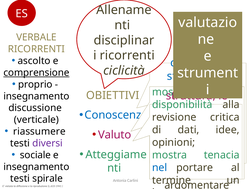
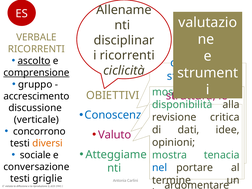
ascolto underline: none -> present (34, 61)
proprio: proprio -> gruppo (35, 84)
insegnamento: insegnamento -> accrescimento (36, 96)
riassumere: riassumere -> concorrono (39, 131)
diversi colour: purple -> orange (48, 143)
insegnamento: insegnamento -> conversazione (36, 167)
spirale: spirale -> griglie (47, 179)
